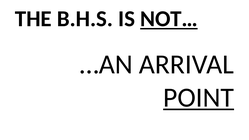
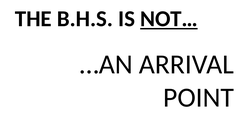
POINT underline: present -> none (199, 98)
